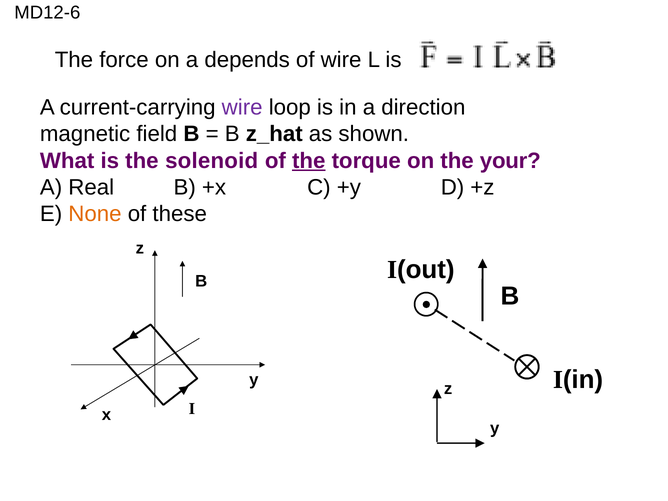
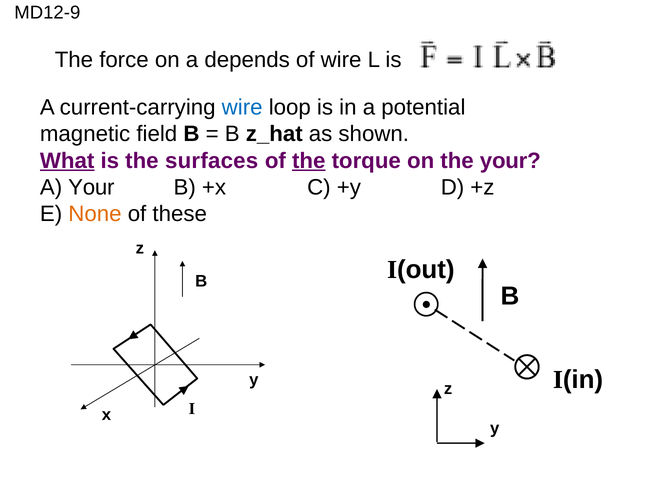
MD12-6: MD12-6 -> MD12-9 (47, 12)
wire colour: purple -> blue (242, 107)
direction: direction -> potential (423, 107)
What underline: none -> present (67, 161)
solenoid: solenoid -> surfaces (212, 161)
A Real: Real -> Your (91, 187)
